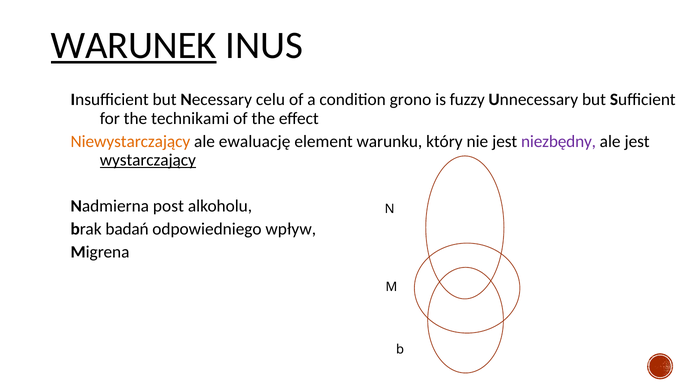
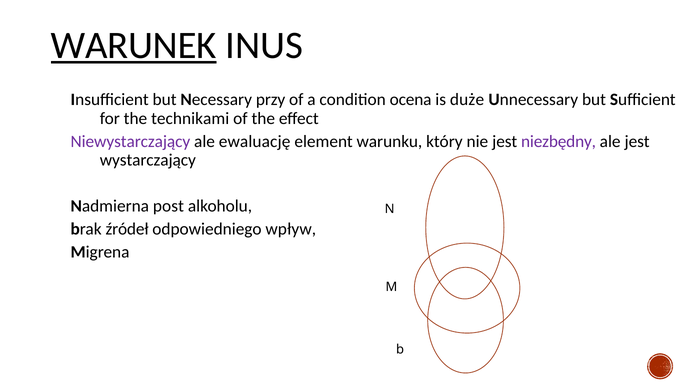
celu: celu -> przy (271, 100)
grono: grono -> ocena (411, 100)
fuzzy: fuzzy -> duże (467, 100)
Niewystarczający colour: orange -> purple (130, 141)
wystarczający underline: present -> none (148, 160)
badań: badań -> źródeł (127, 229)
